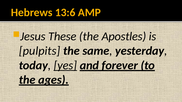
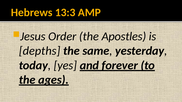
13:6: 13:6 -> 13:3 (65, 12)
These: These -> Order (62, 36)
pulpits: pulpits -> depths (40, 51)
yes underline: present -> none (65, 66)
